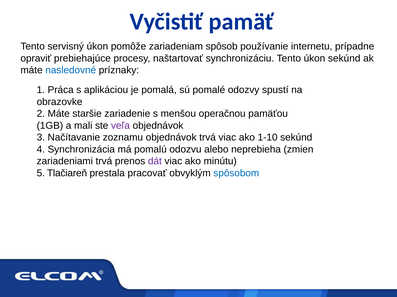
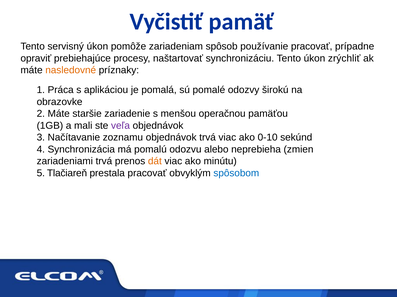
používanie internetu: internetu -> pracovať (312, 46)
úkon sekúnd: sekúnd -> zrýchliť (344, 58)
nasledovné colour: blue -> orange (71, 70)
spustí: spustí -> širokú (275, 90)
1-10: 1-10 -> 0-10 (268, 138)
dát colour: purple -> orange (155, 162)
